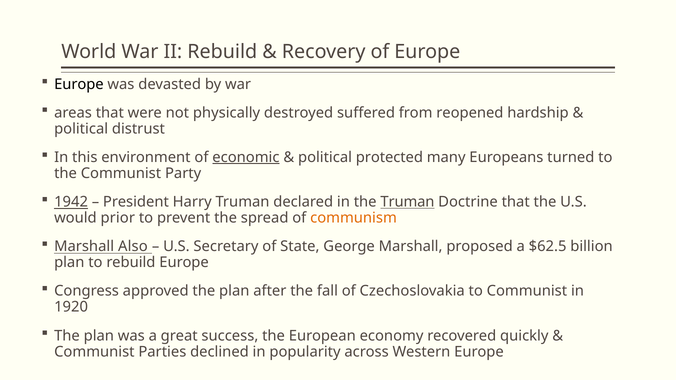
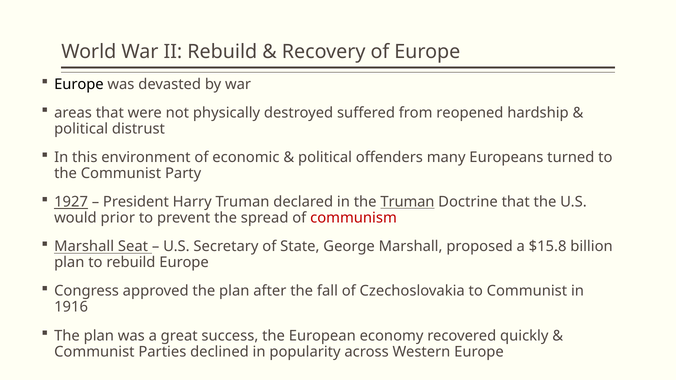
economic underline: present -> none (246, 157)
protected: protected -> offenders (389, 157)
1942: 1942 -> 1927 (71, 202)
communism colour: orange -> red (354, 218)
Also: Also -> Seat (133, 247)
$62.5: $62.5 -> $15.8 (548, 247)
1920: 1920 -> 1916 (71, 307)
